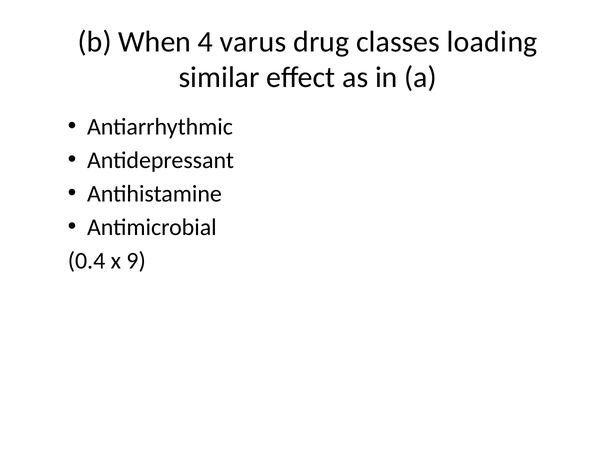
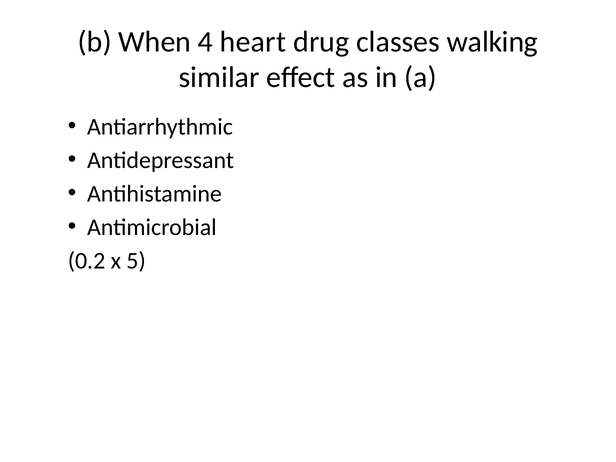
varus: varus -> heart (253, 42)
loading: loading -> walking (492, 42)
0.4: 0.4 -> 0.2 (87, 261)
9: 9 -> 5 (136, 261)
